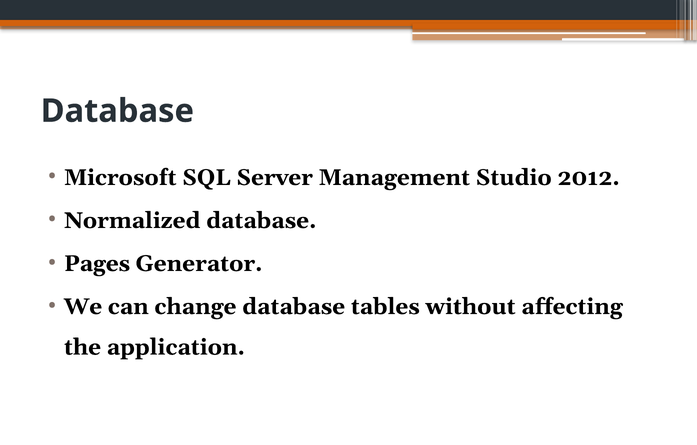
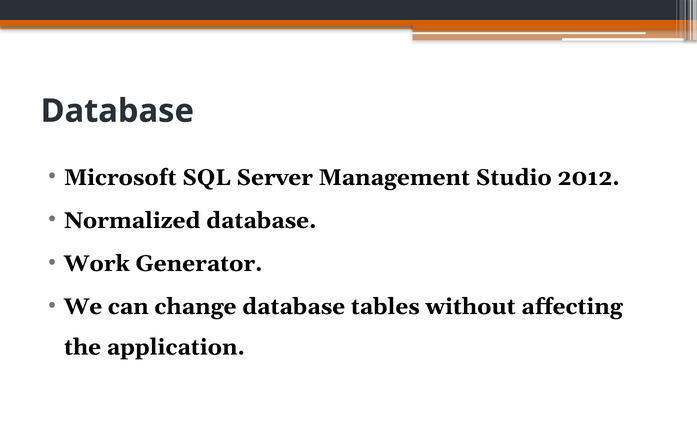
Pages: Pages -> Work (97, 263)
